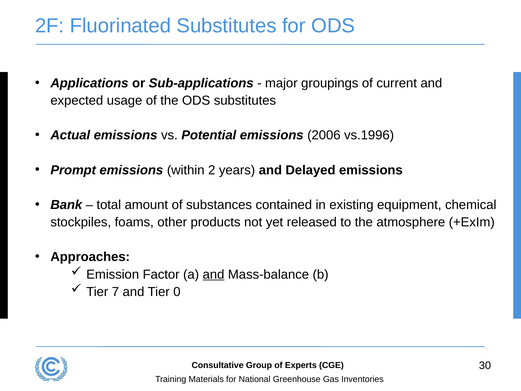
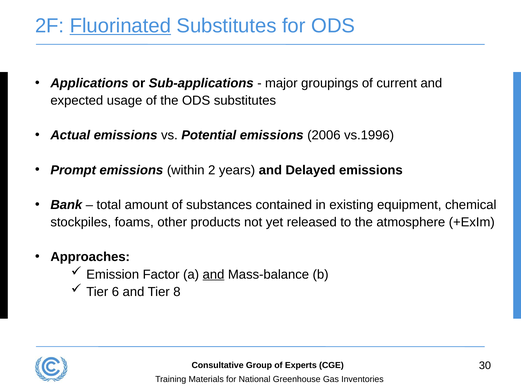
Fluorinated underline: none -> present (120, 26)
7: 7 -> 6 (115, 292)
0: 0 -> 8 (177, 292)
